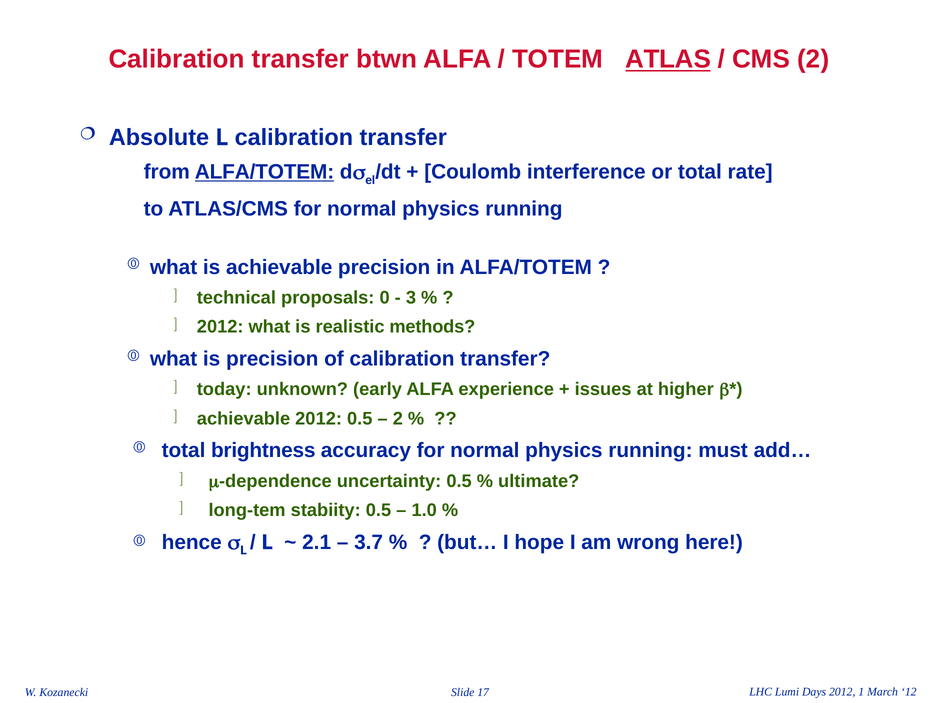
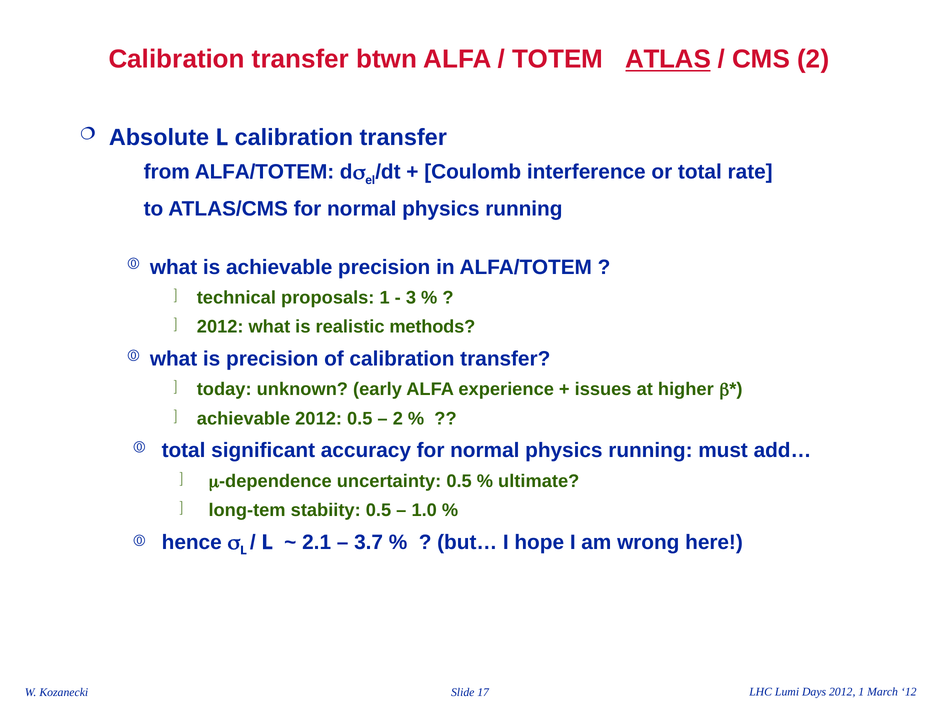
ALFA/TOTEM underline: present -> none (264, 172)
proposals 0: 0 -> 1 (385, 298)
brightness: brightness -> significant (263, 451)
